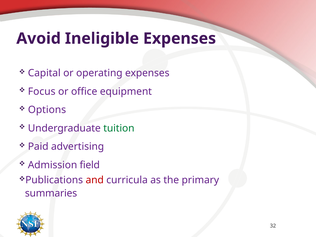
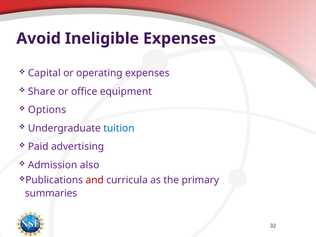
Focus: Focus -> Share (42, 92)
tuition colour: green -> blue (119, 128)
field: field -> also (90, 165)
